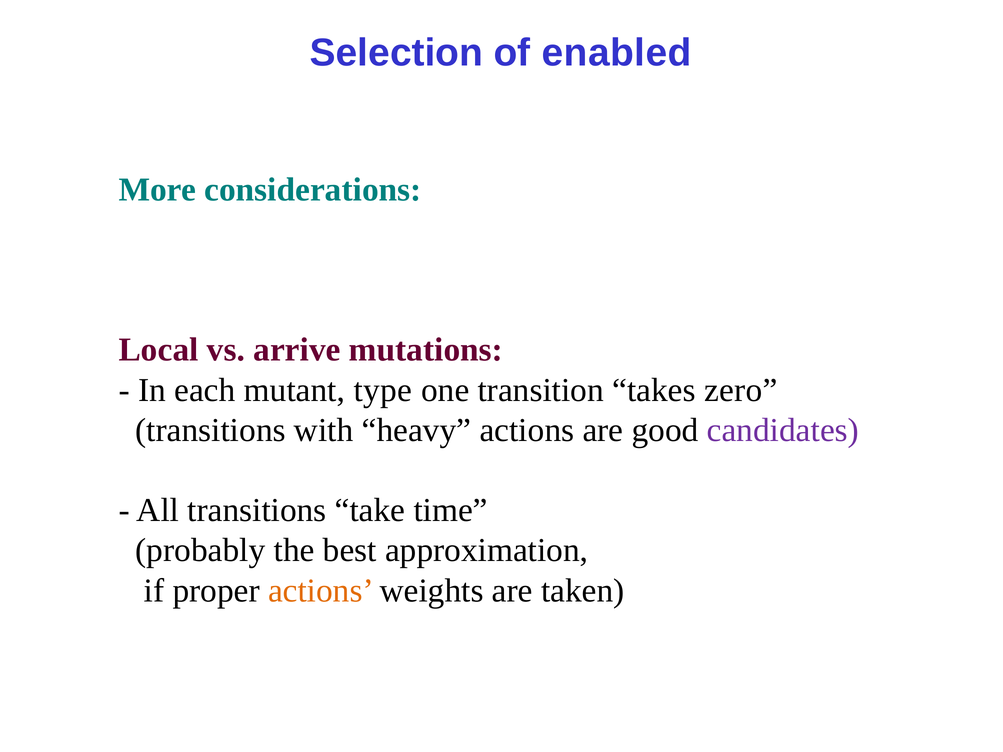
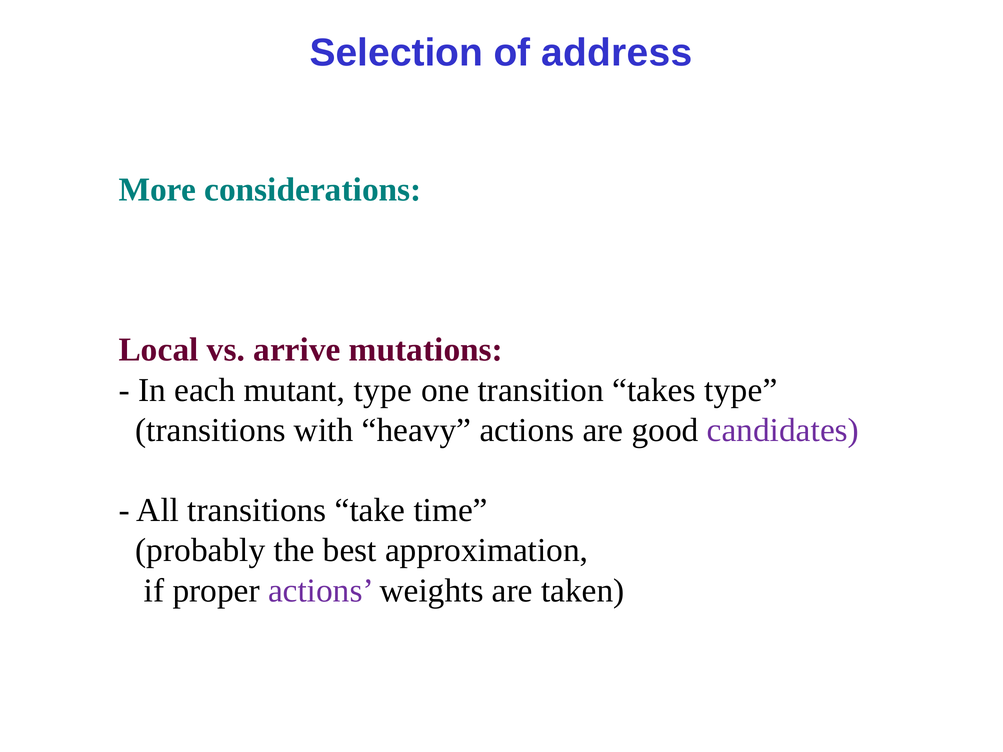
enabled: enabled -> address (617, 53)
takes zero: zero -> type (741, 390)
actions colour: orange -> purple (321, 591)
